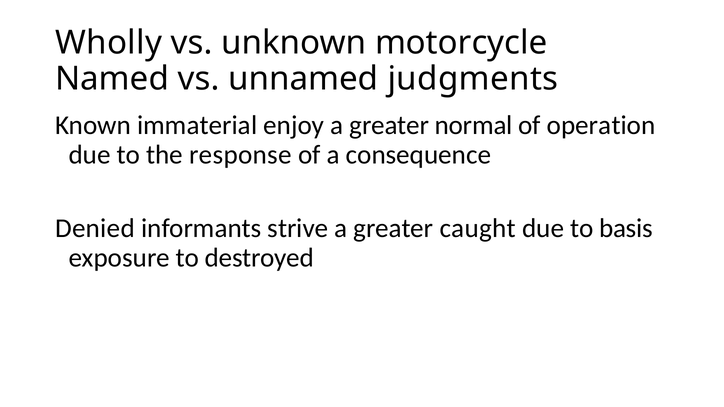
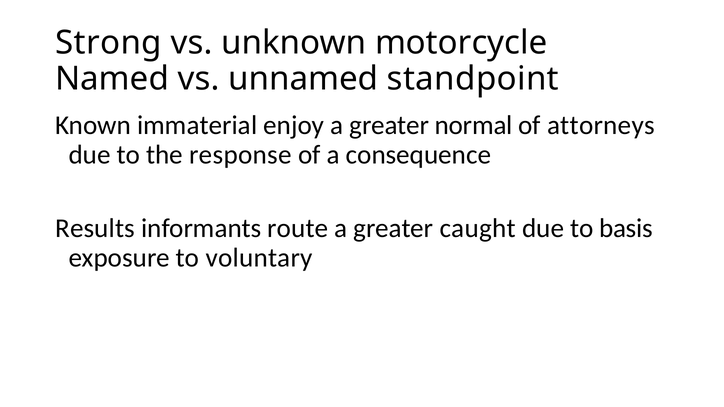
Wholly: Wholly -> Strong (109, 43)
judgments: judgments -> standpoint (473, 79)
operation: operation -> attorneys (601, 126)
Denied: Denied -> Results (95, 229)
strive: strive -> route (298, 229)
destroyed: destroyed -> voluntary (259, 258)
